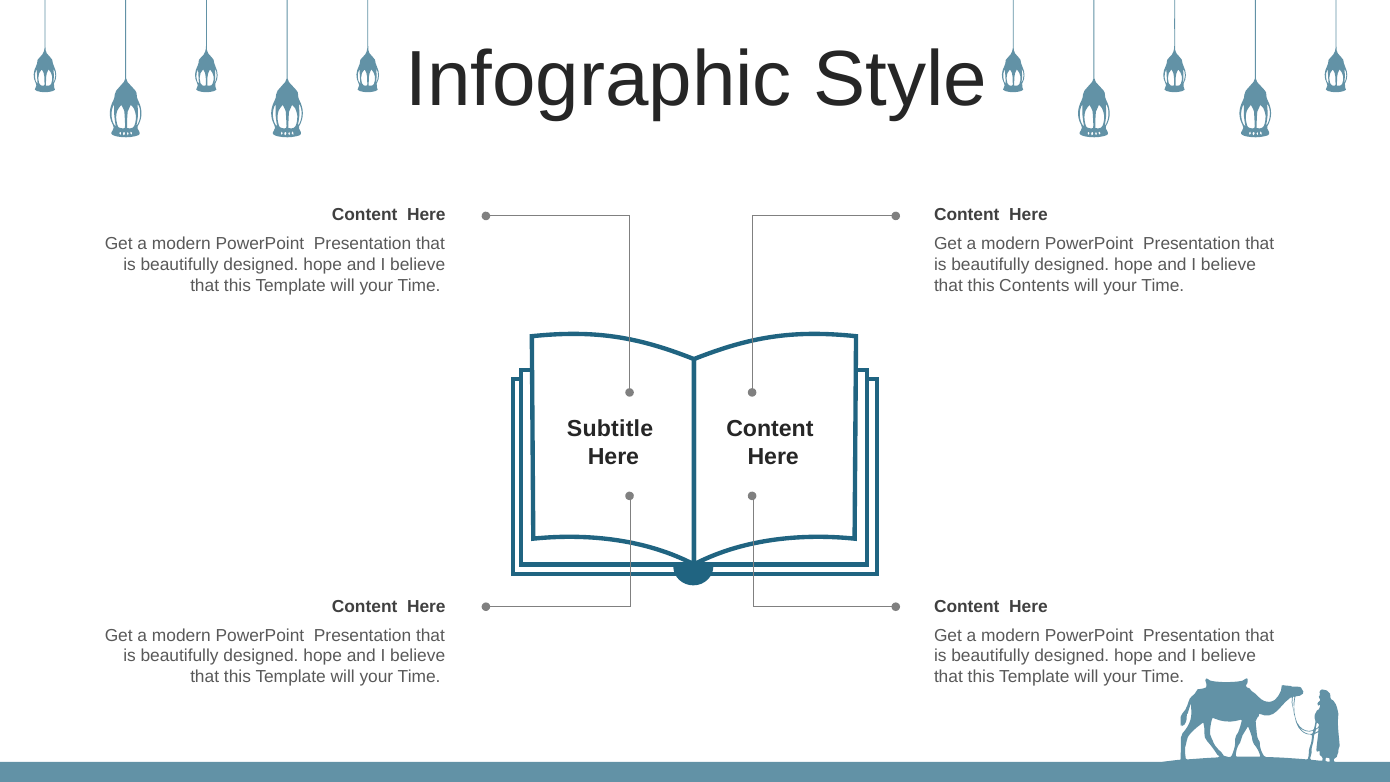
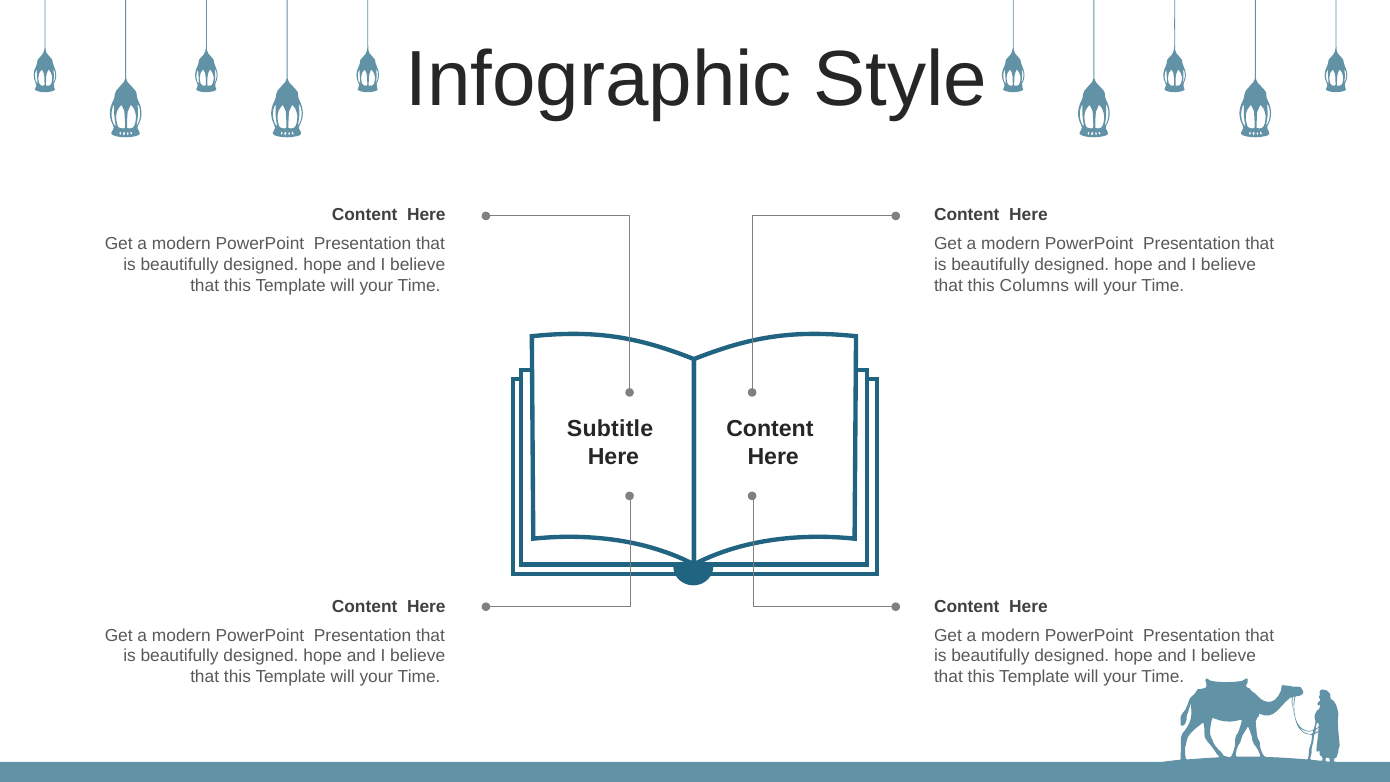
Contents: Contents -> Columns (1034, 285)
